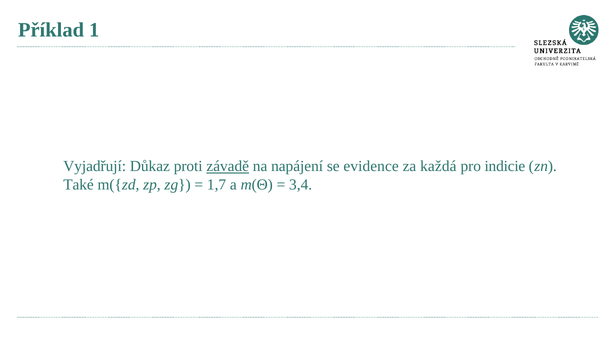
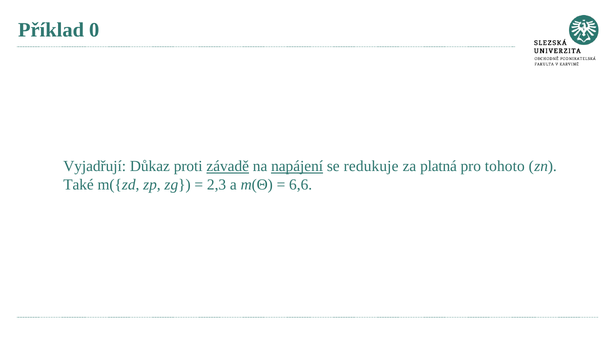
1: 1 -> 0 (94, 30)
napájení underline: none -> present (297, 166)
evidence: evidence -> redukuje (371, 166)
každá: každá -> platná (438, 166)
indicie: indicie -> tohoto (505, 166)
1,7: 1,7 -> 2,3 (217, 185)
3,4: 3,4 -> 6,6 (301, 185)
